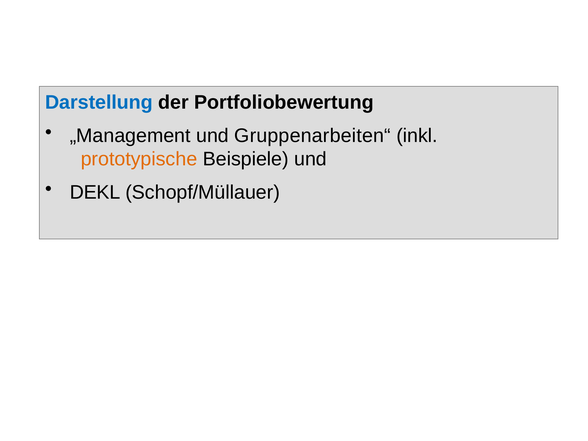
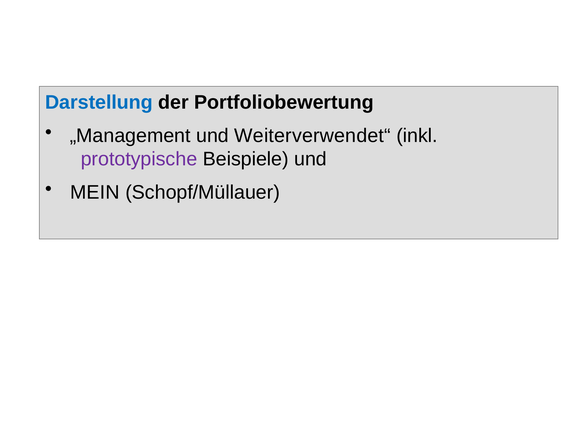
Gruppenarbeiten“: Gruppenarbeiten“ -> Weiterverwendet“ (313, 136)
prototypische colour: orange -> purple (139, 159)
DEKL: DEKL -> MEIN (95, 192)
